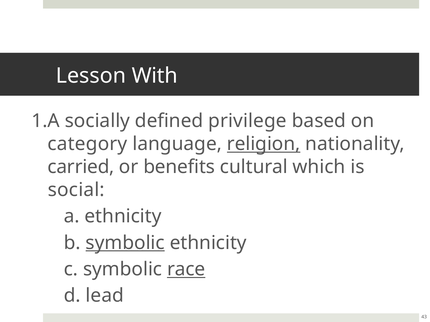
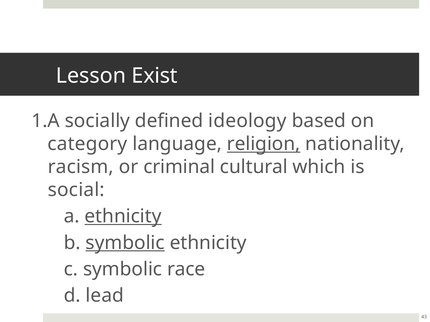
With: With -> Exist (155, 76)
privilege: privilege -> ideology (247, 121)
carried: carried -> racism (81, 167)
benefits: benefits -> criminal (179, 167)
ethnicity underline: none -> present (123, 217)
race underline: present -> none (186, 270)
